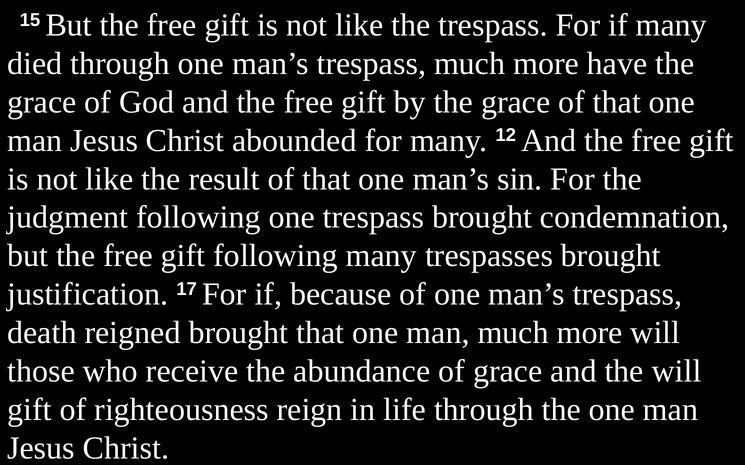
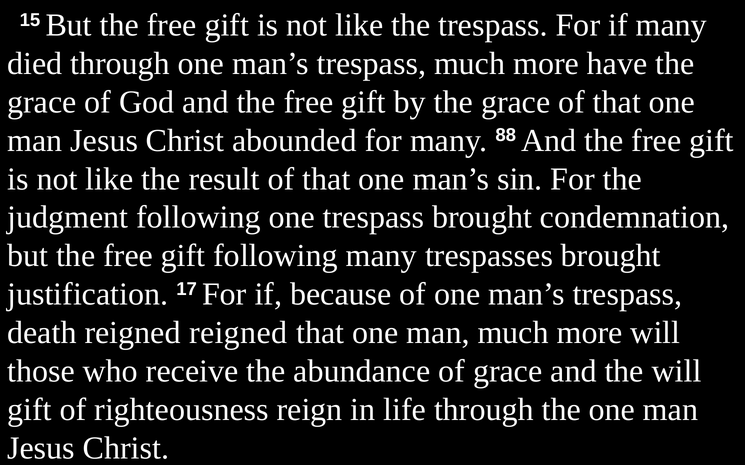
12: 12 -> 88 (506, 135)
reigned brought: brought -> reigned (238, 333)
